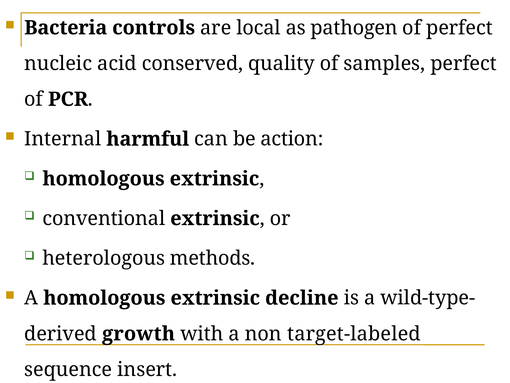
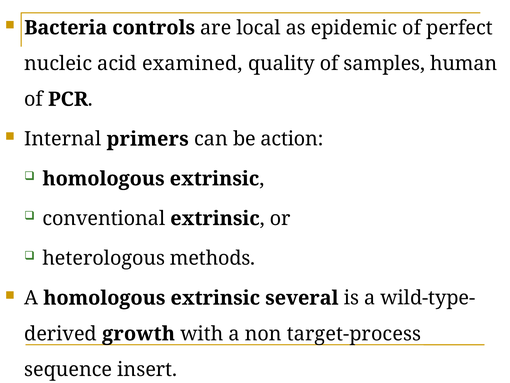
pathogen: pathogen -> epidemic (354, 28)
conserved: conserved -> examined (192, 63)
samples perfect: perfect -> human (464, 63)
harmful: harmful -> primers (148, 139)
decline: decline -> several (302, 298)
target-labeled: target-labeled -> target-process (354, 333)
